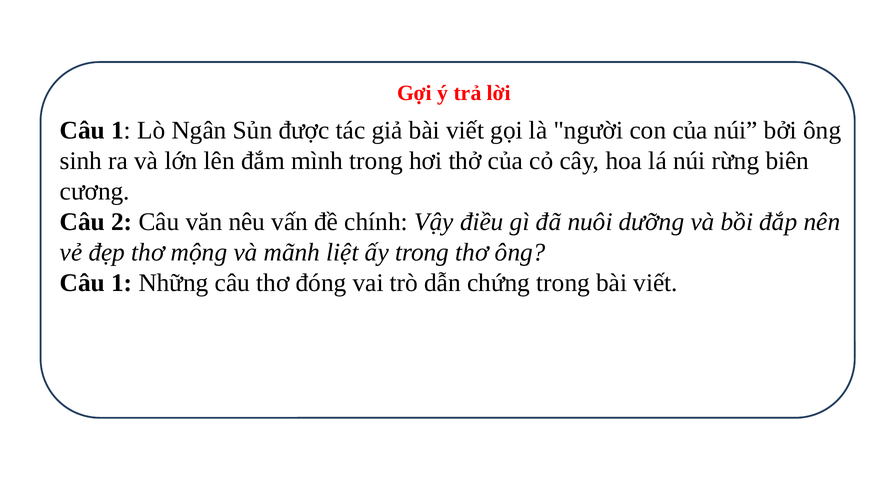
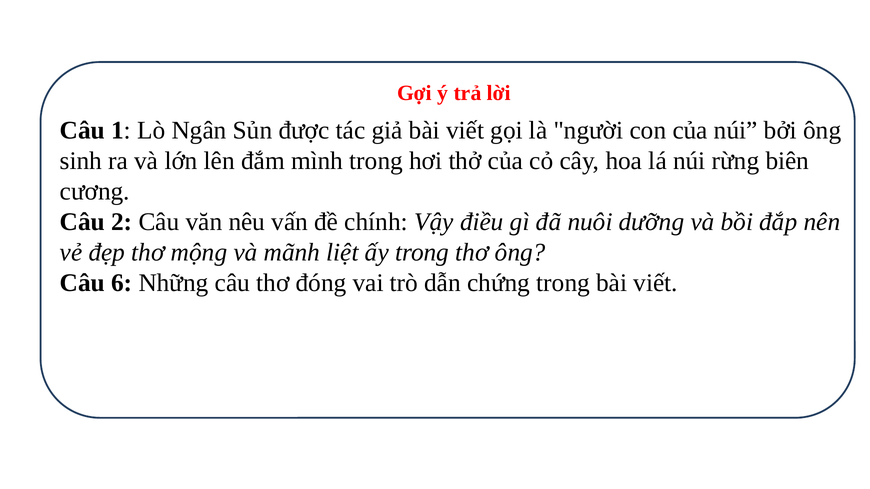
1: 1 -> 6 (122, 283)
